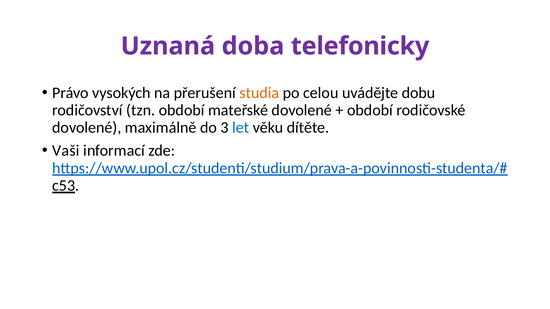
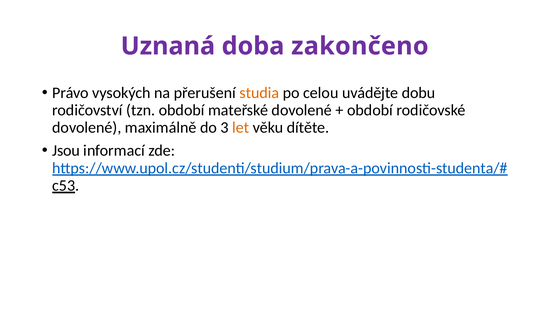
telefonicky: telefonicky -> zakončeno (360, 46)
let colour: blue -> orange (241, 128)
Vaši: Vaši -> Jsou (66, 151)
